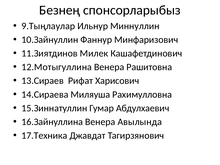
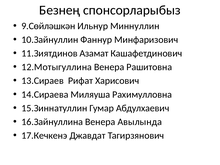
9.Тыңлаулар: 9.Тыңлаулар -> 9.Сөйләшкән (48, 26)
Милек: Милек -> Азамат (94, 53)
17.Техника: 17.Техника -> 17.Кечкенэ (44, 136)
